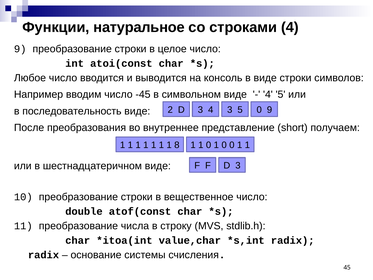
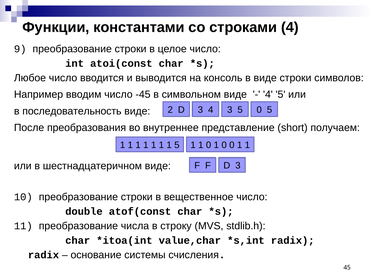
натуральное: натуральное -> константами (139, 27)
0 9: 9 -> 5 (269, 110)
1 8: 8 -> 5 (177, 145)
